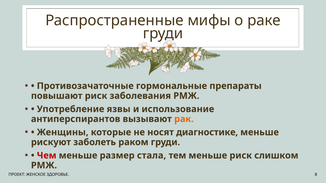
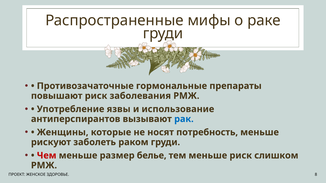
рак colour: orange -> blue (184, 119)
диагностике: диагностике -> потребность (207, 133)
стала: стала -> белье (152, 156)
